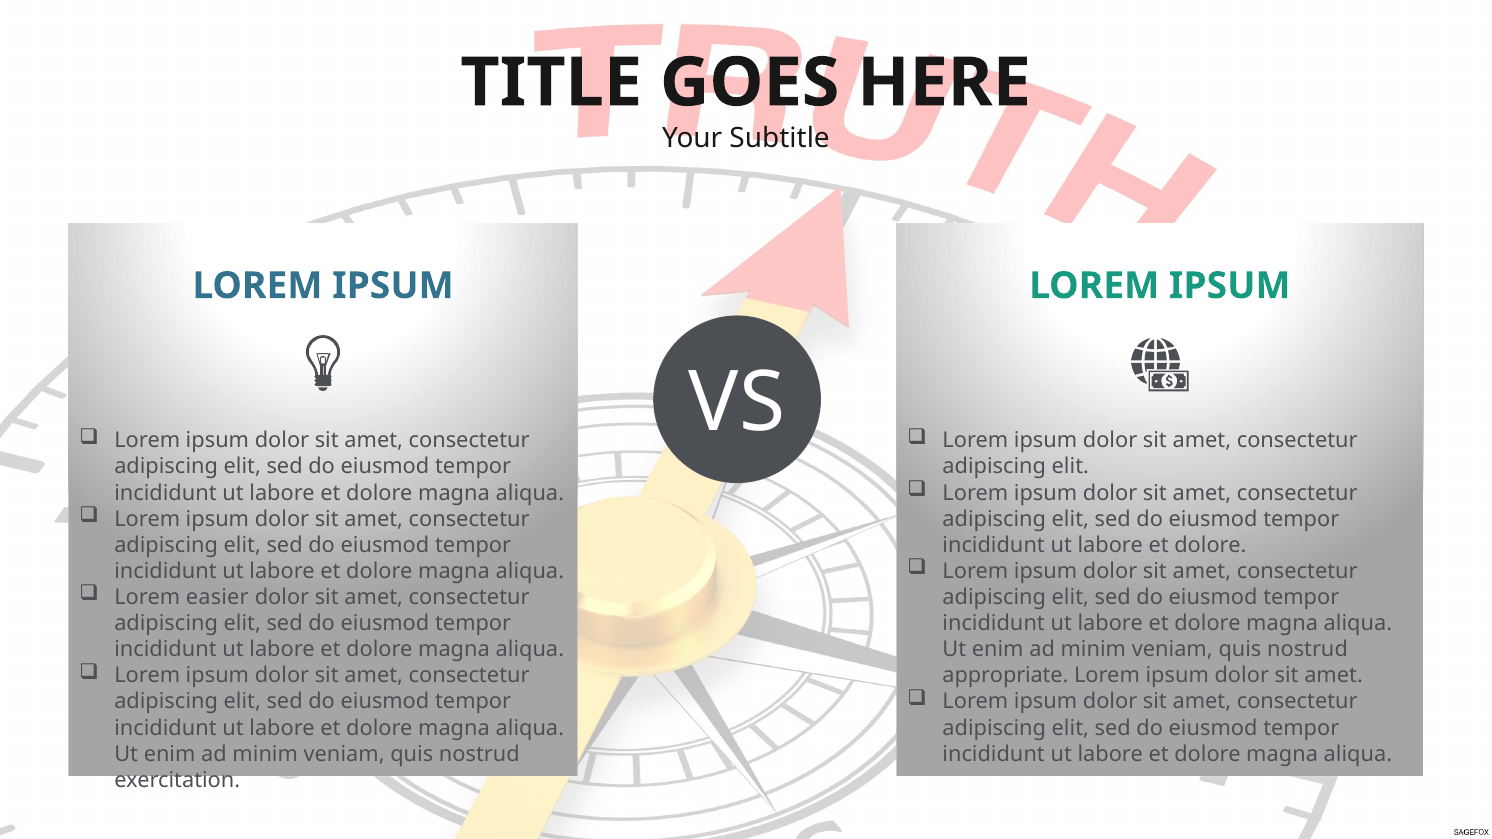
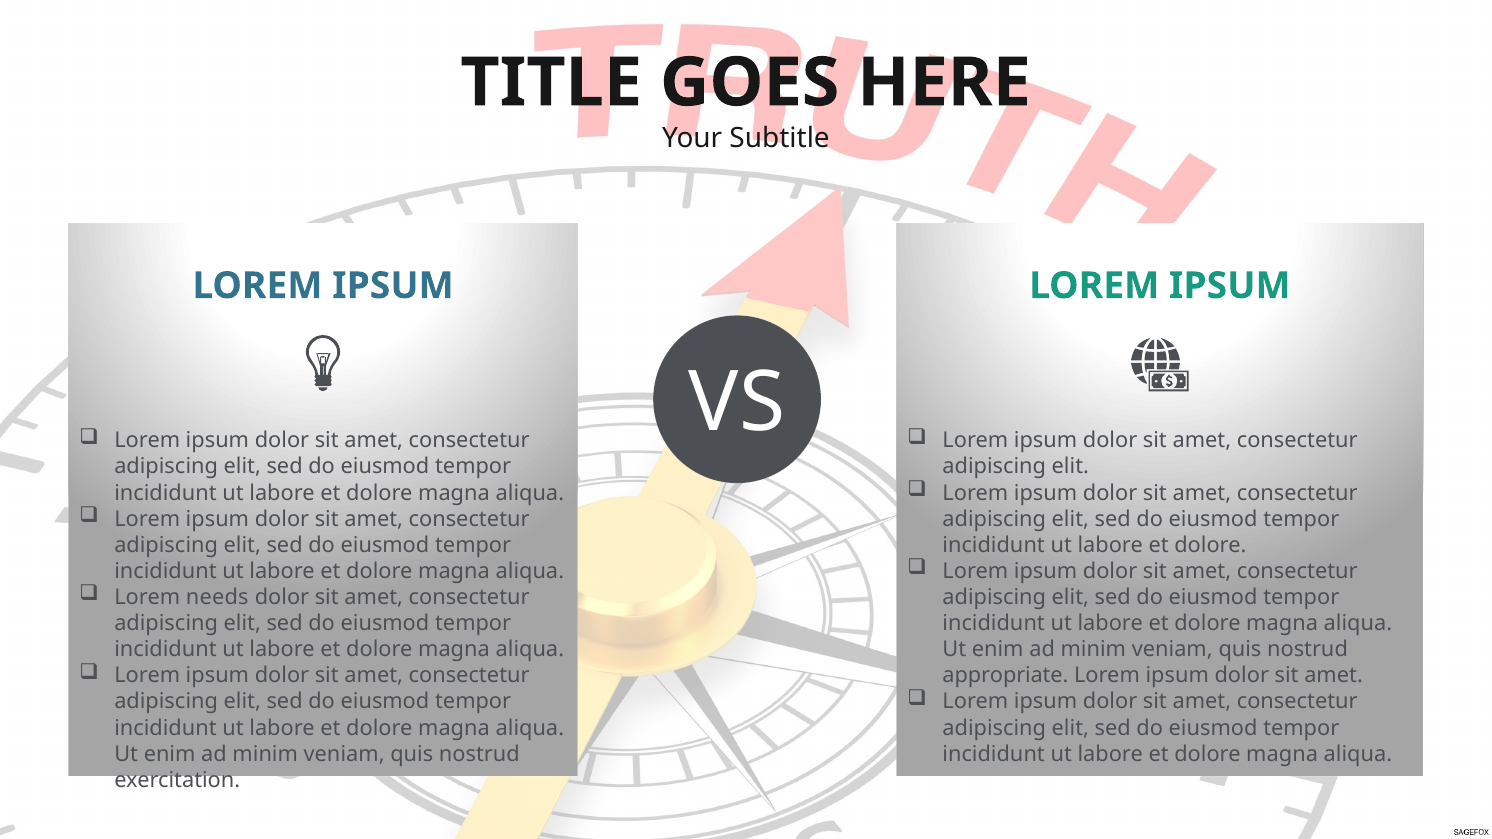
easier: easier -> needs (217, 597)
